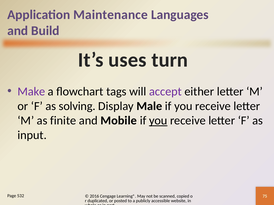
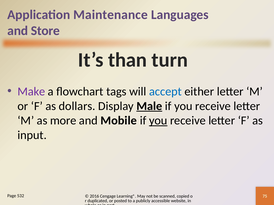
Build: Build -> Store (45, 31)
uses: uses -> than (128, 60)
accept colour: purple -> blue (165, 92)
solving: solving -> dollars (77, 106)
Male underline: none -> present (149, 106)
finite: finite -> more (63, 121)
